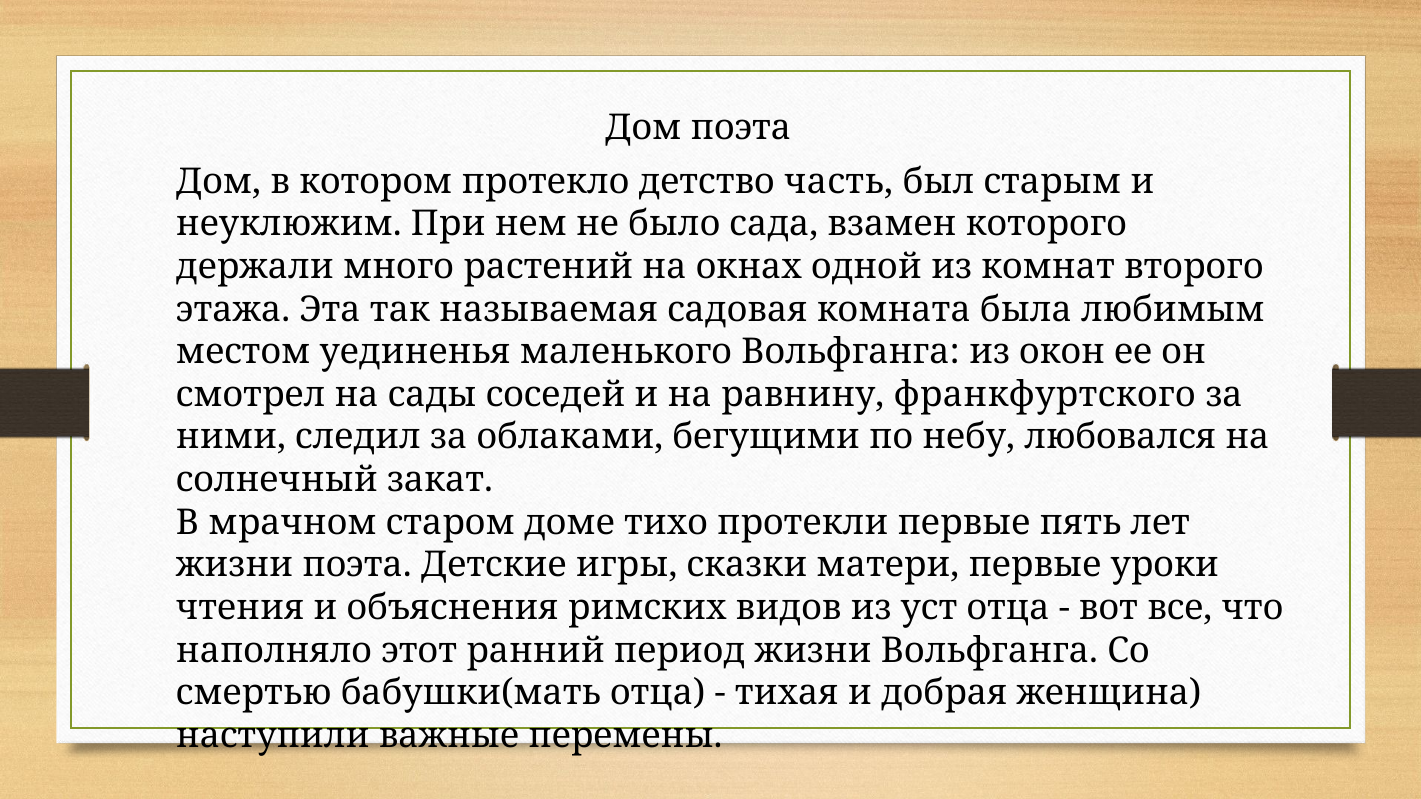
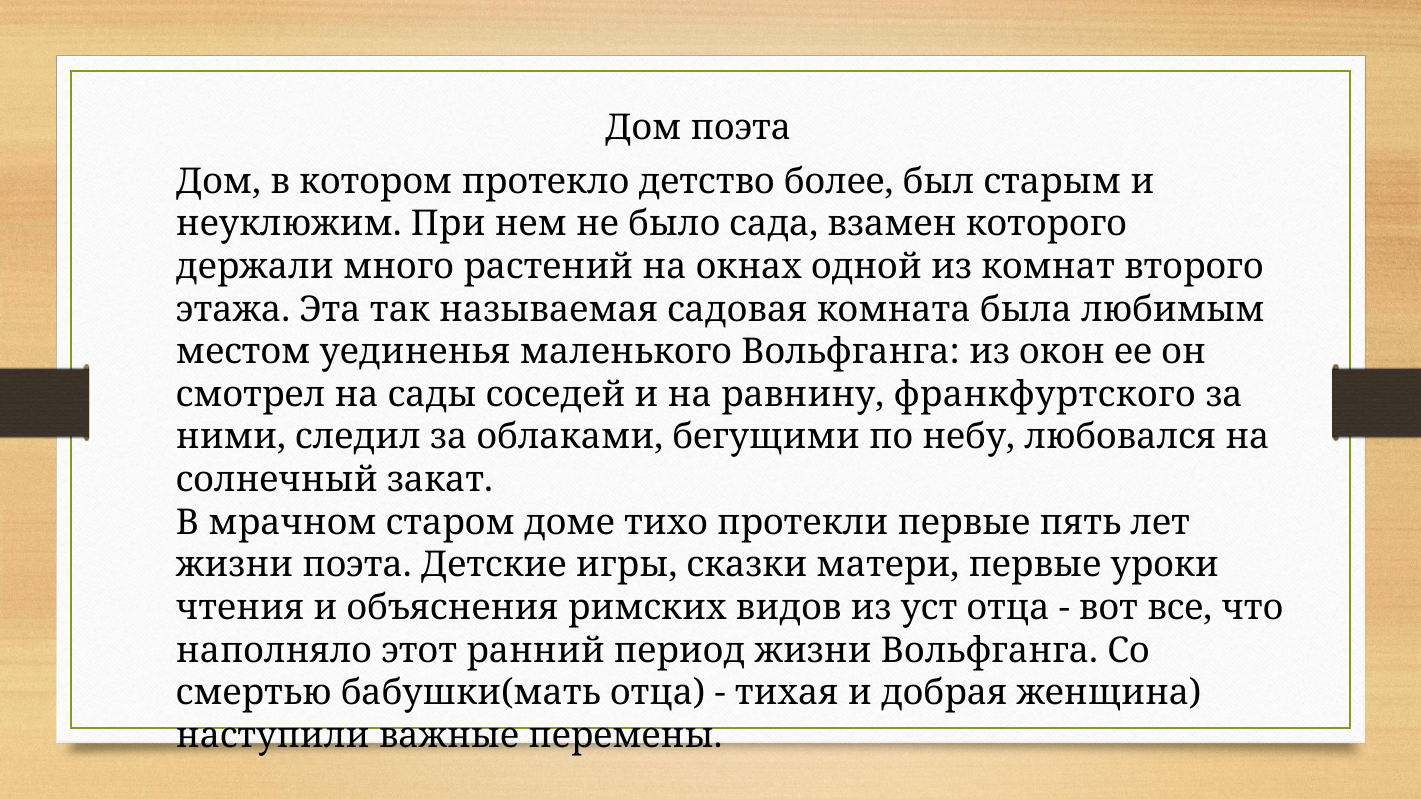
часть: часть -> более (839, 182)
